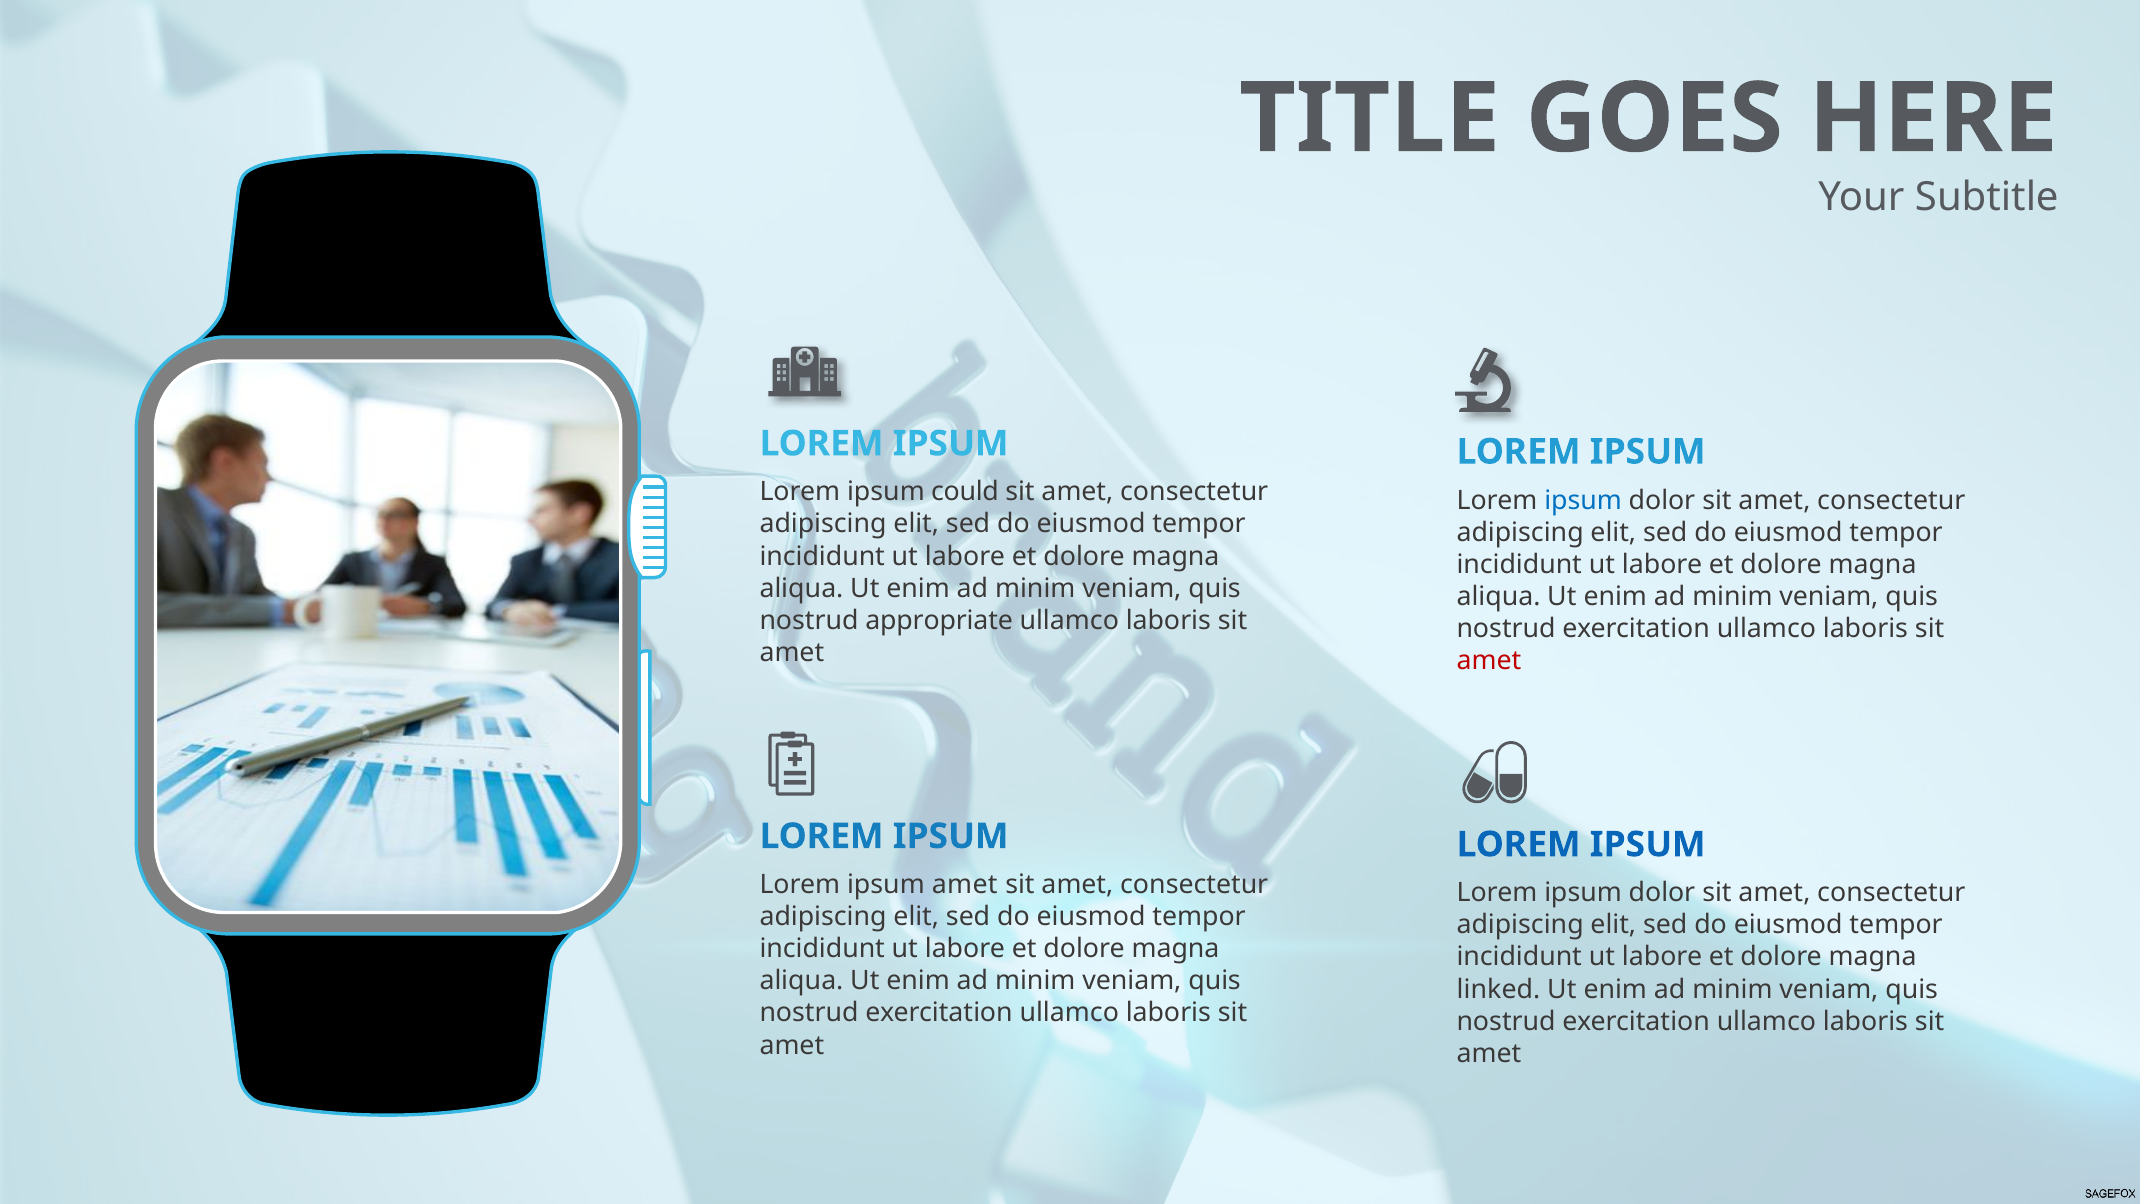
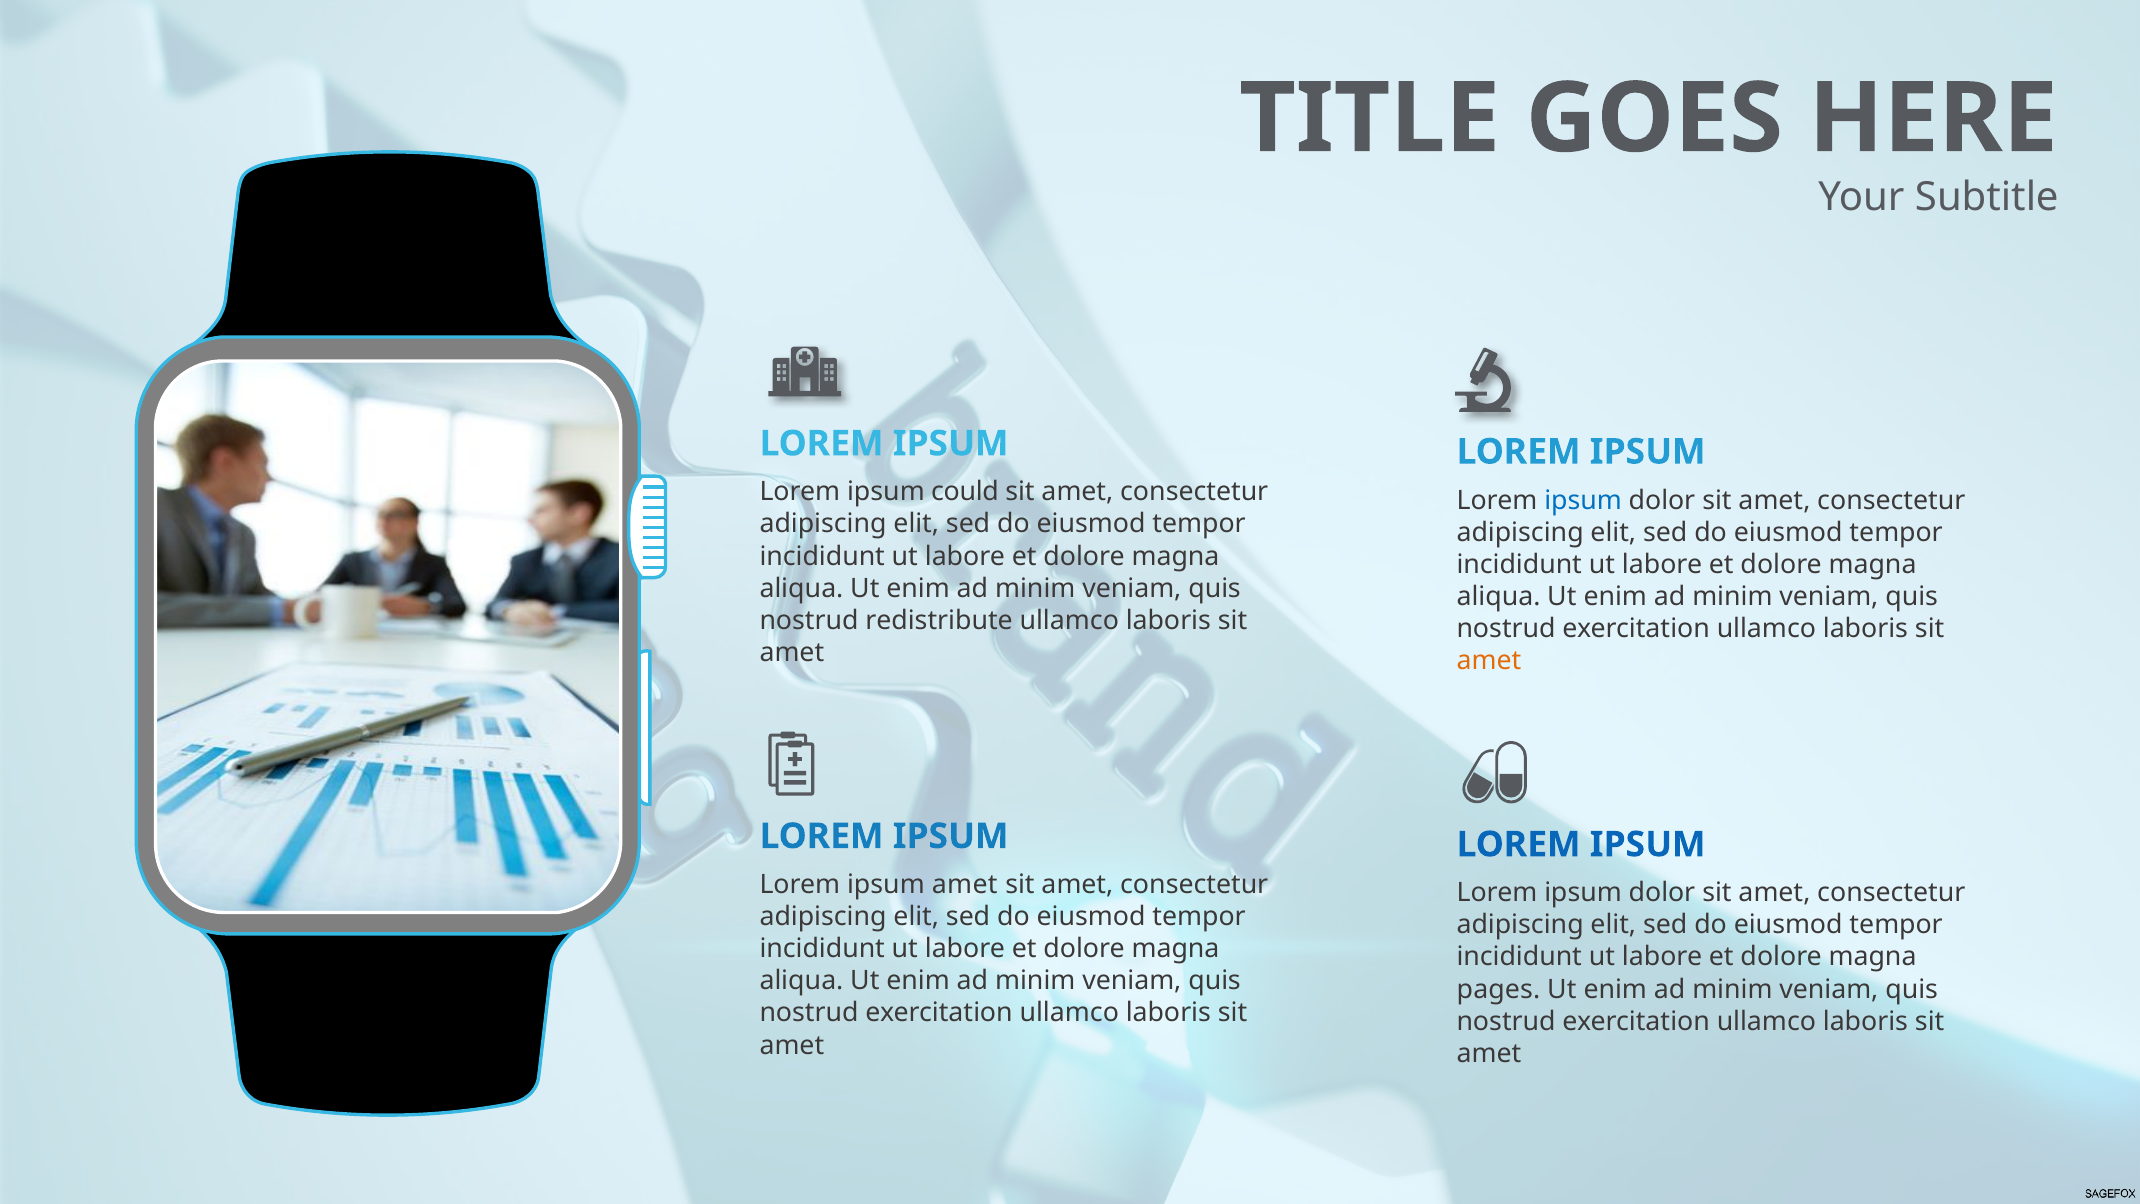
appropriate: appropriate -> redistribute (939, 620)
amet colour: red -> orange (1489, 661)
linked: linked -> pages (1499, 989)
